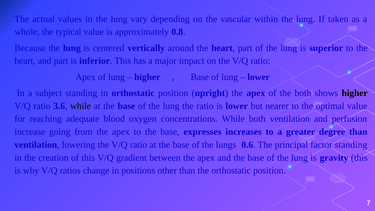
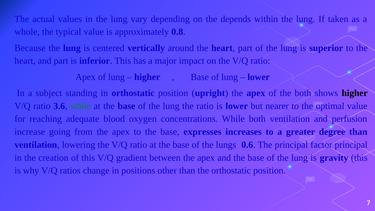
vascular: vascular -> depends (236, 19)
while colour: black -> green (81, 106)
factor standing: standing -> principal (351, 145)
